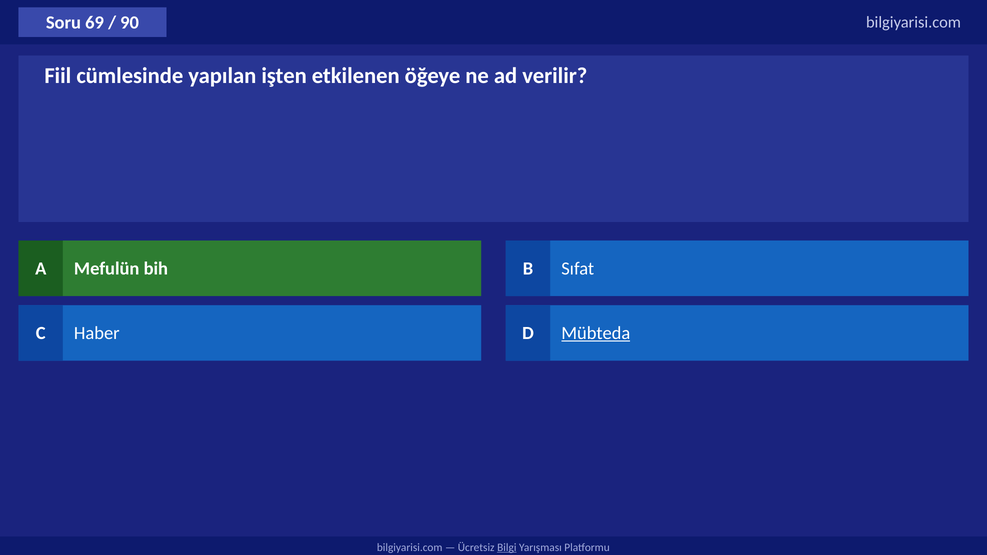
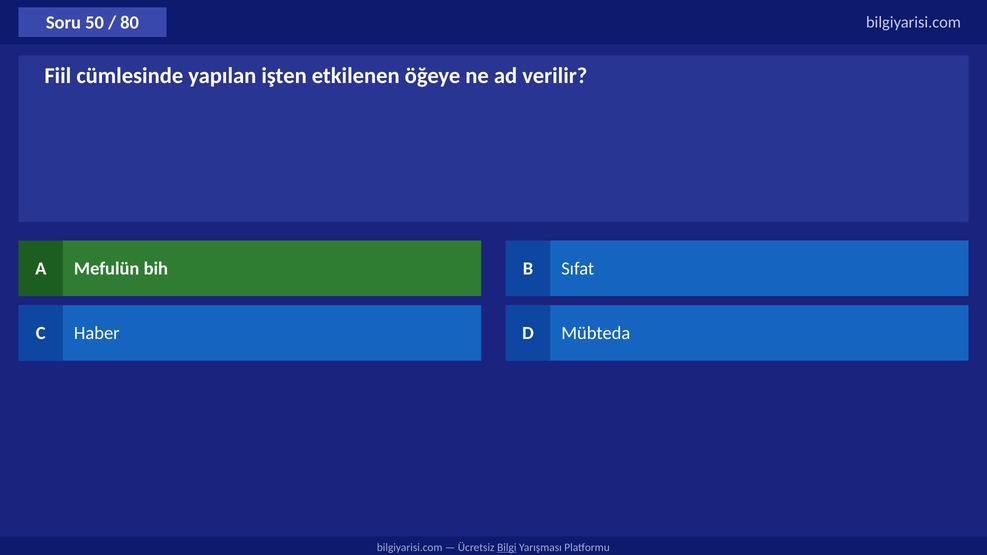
69: 69 -> 50 (95, 23)
90: 90 -> 80 (130, 23)
Mübteda underline: present -> none (596, 333)
